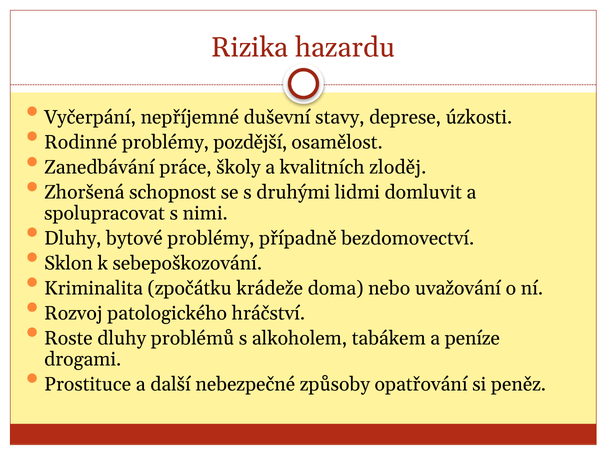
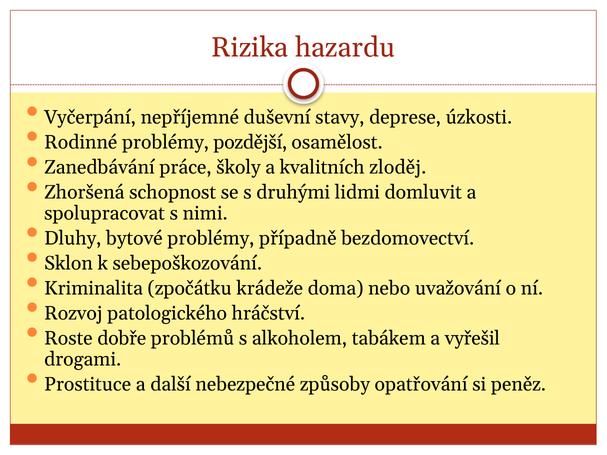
Roste dluhy: dluhy -> dobře (122, 338)
peníze: peníze -> vyřešil (472, 338)
